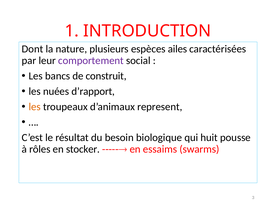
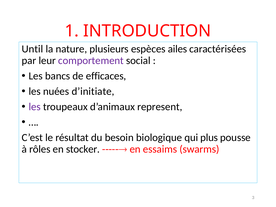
Dont: Dont -> Until (32, 49)
construit: construit -> efficaces (106, 76)
d’rapport: d’rapport -> d’initiate (93, 91)
les colour: orange -> purple (35, 107)
huit: huit -> plus (209, 138)
